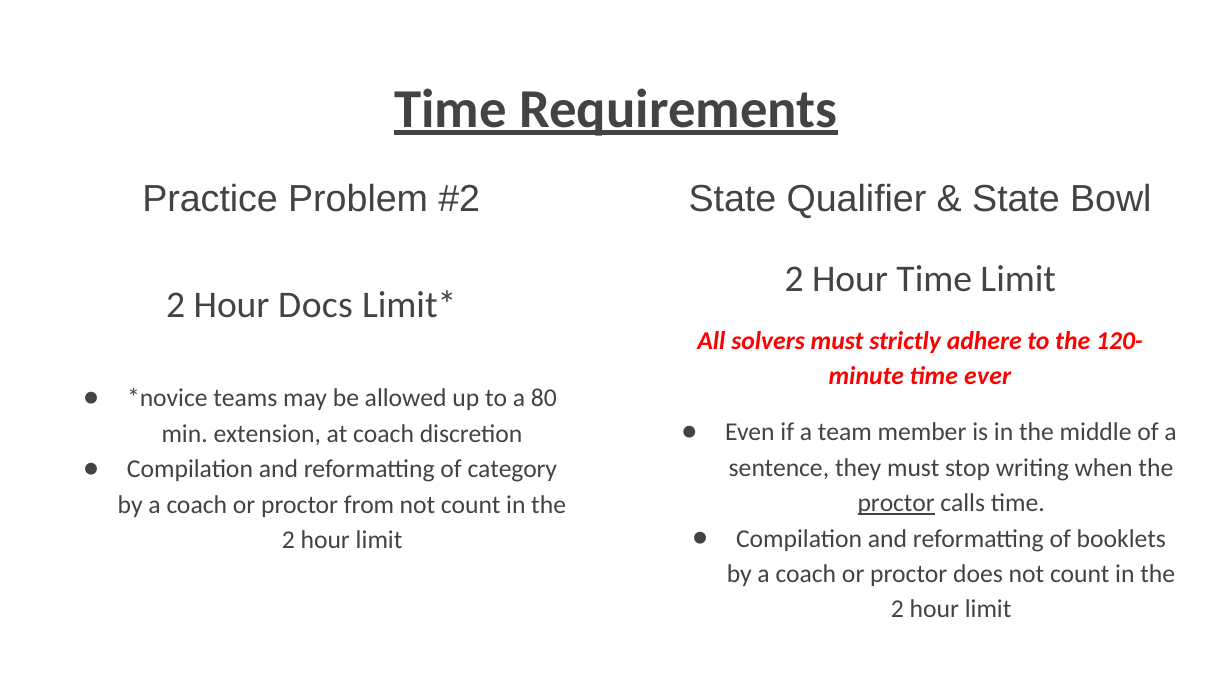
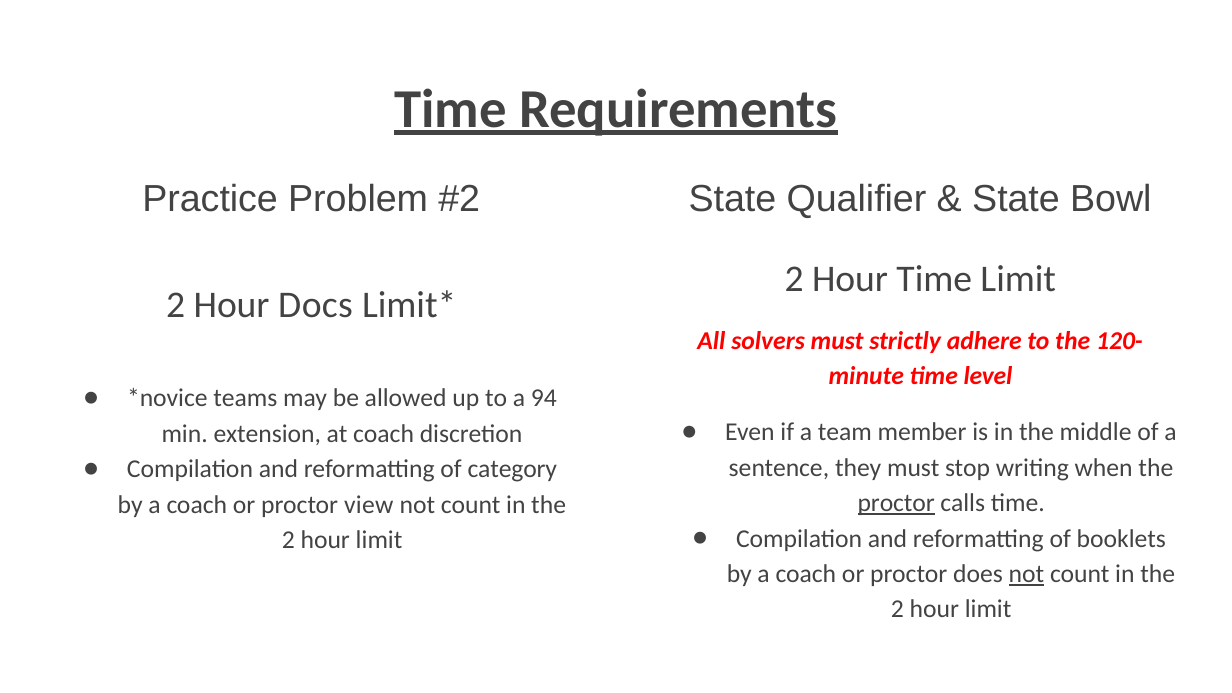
ever: ever -> level (988, 376)
80: 80 -> 94 (544, 398)
from: from -> view (369, 505)
not underline: none -> present (1026, 574)
